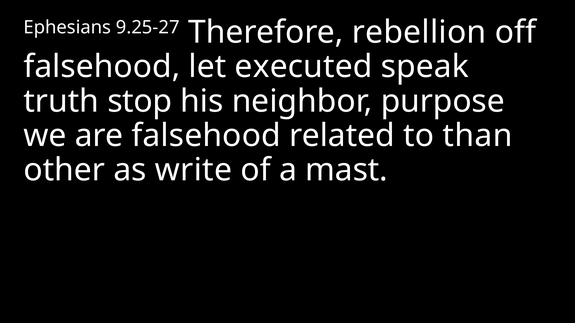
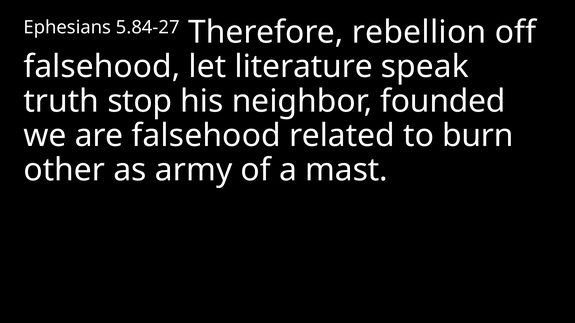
9.25-27: 9.25-27 -> 5.84-27 (148, 27)
executed: executed -> literature (304, 67)
purpose: purpose -> founded (443, 101)
than: than -> burn (478, 136)
write: write -> army (194, 170)
